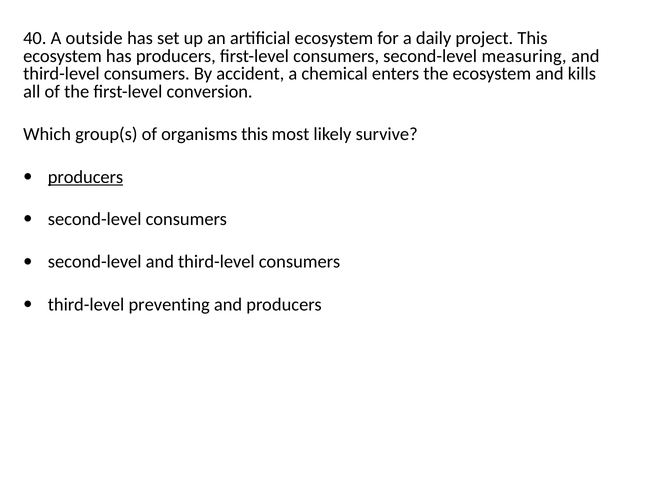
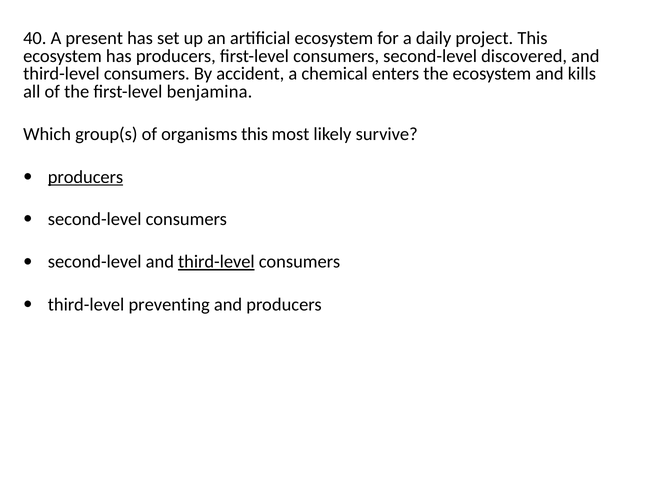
outside: outside -> present (94, 38)
measuring: measuring -> discovered (524, 56)
conversion: conversion -> benjamina (209, 92)
third-level underline: none -> present (216, 262)
